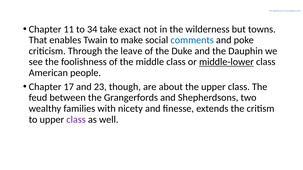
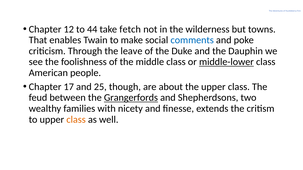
11: 11 -> 12 (69, 29)
34: 34 -> 44 (92, 29)
exact: exact -> fetch (130, 29)
23: 23 -> 25 (100, 87)
Grangerfords underline: none -> present (131, 98)
class colour: purple -> orange (76, 120)
